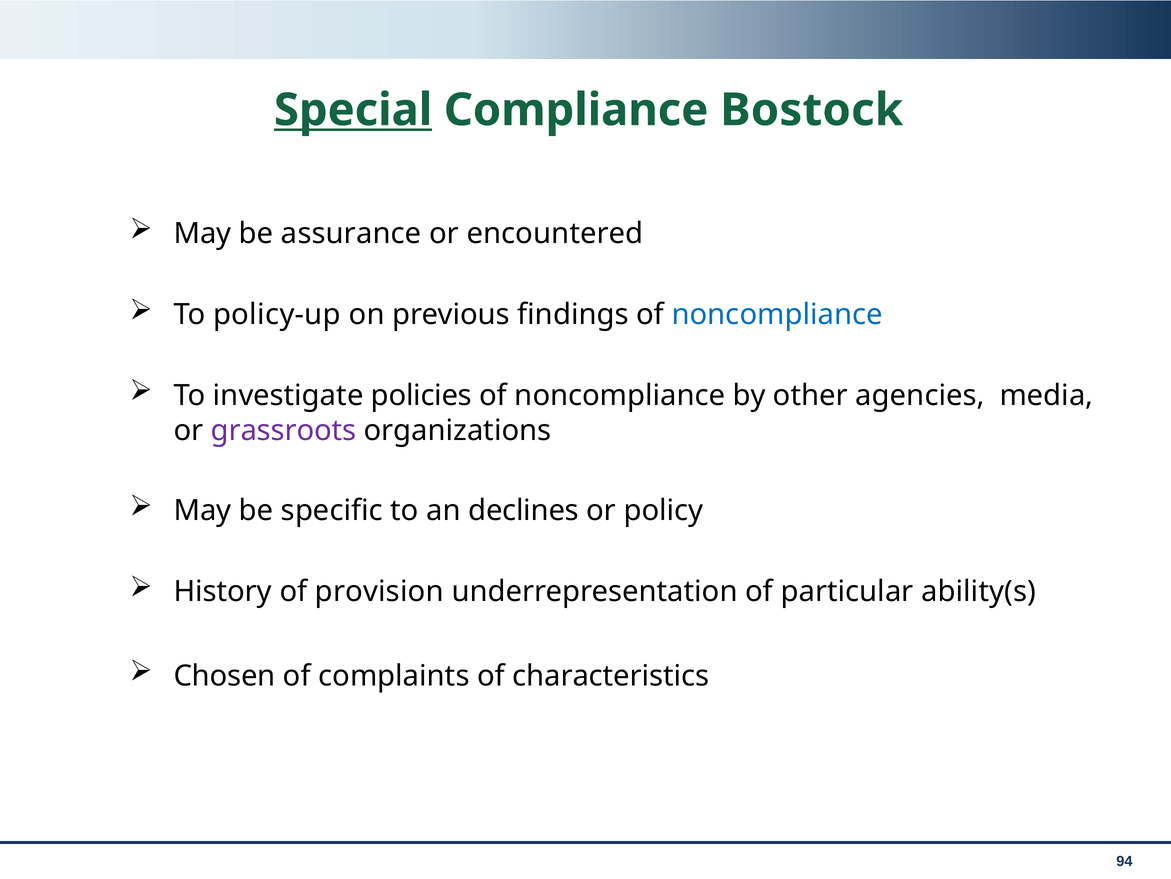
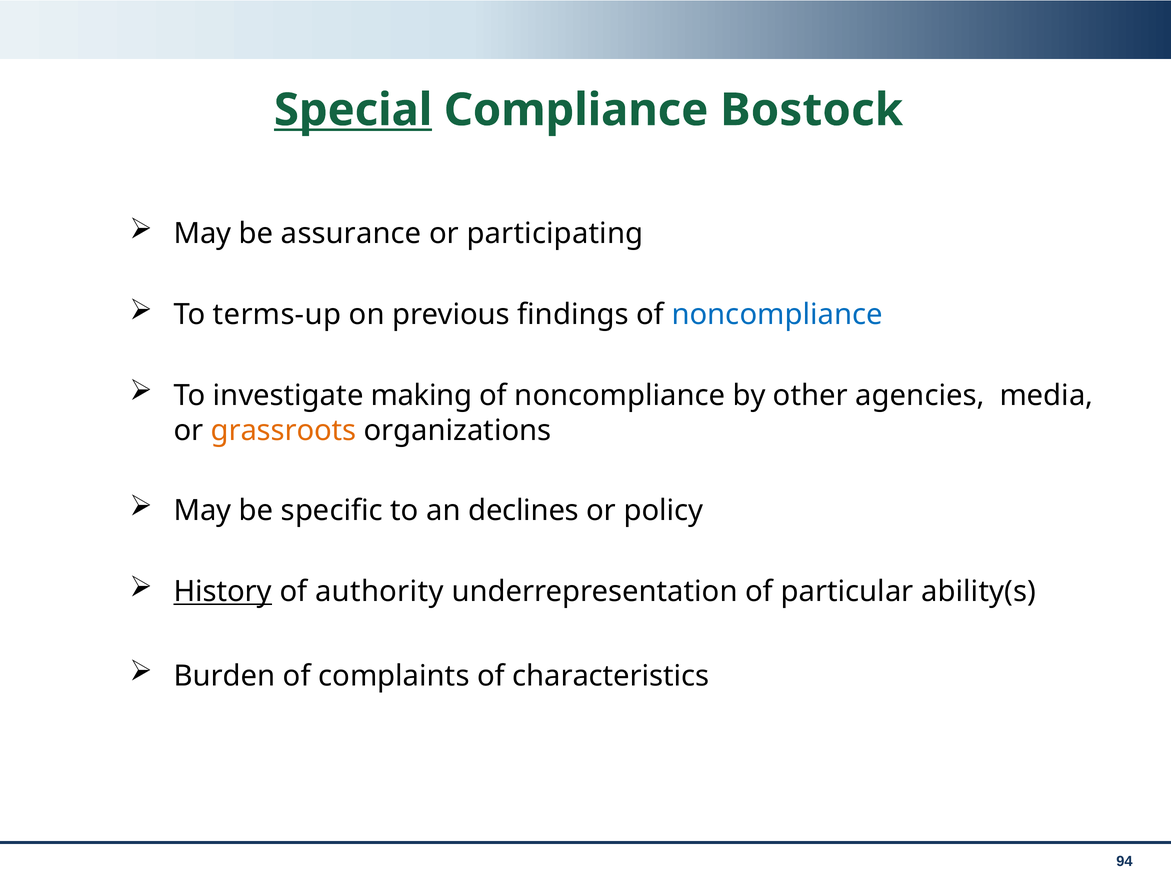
encountered: encountered -> participating (555, 234)
policy-up: policy-up -> terms-up (277, 314)
policies: policies -> making (421, 395)
grassroots colour: purple -> orange (284, 430)
History underline: none -> present (223, 591)
provision: provision -> authority (379, 591)
Chosen: Chosen -> Burden (224, 675)
